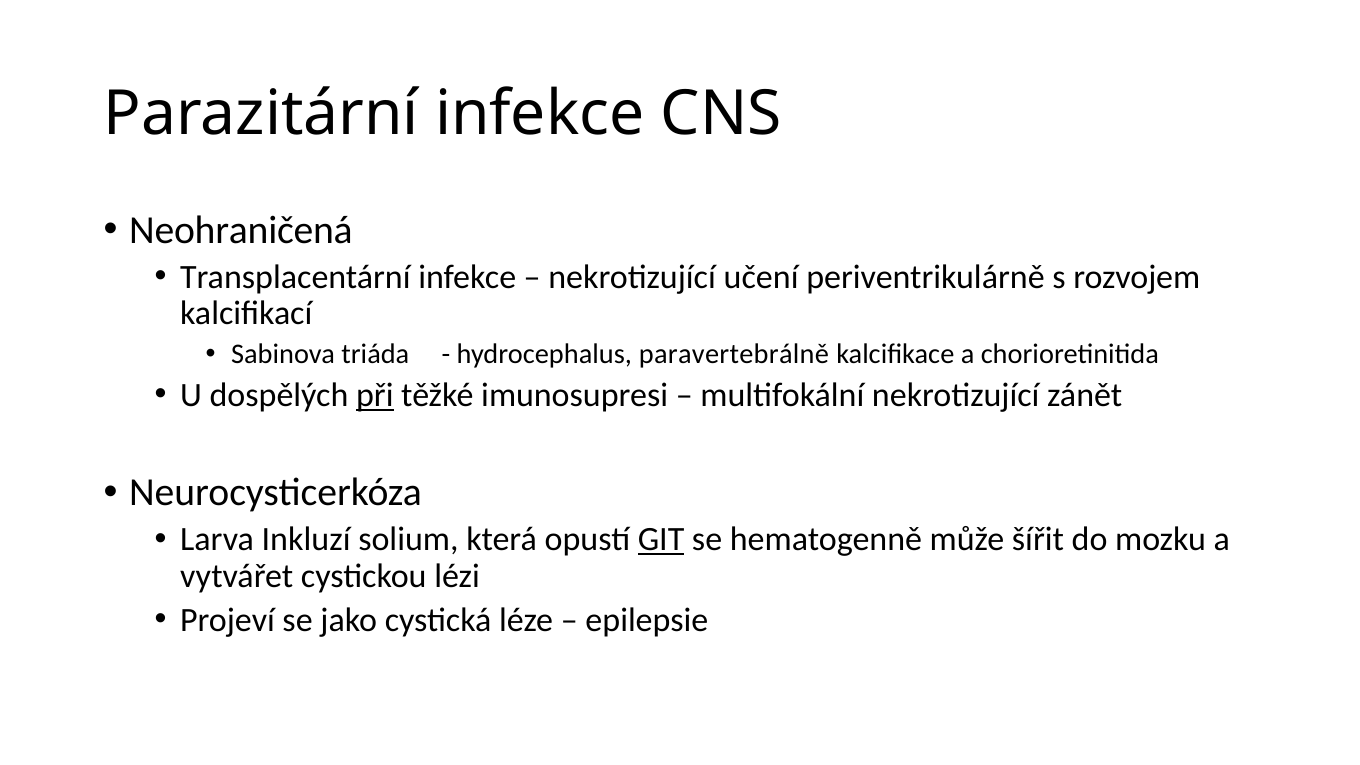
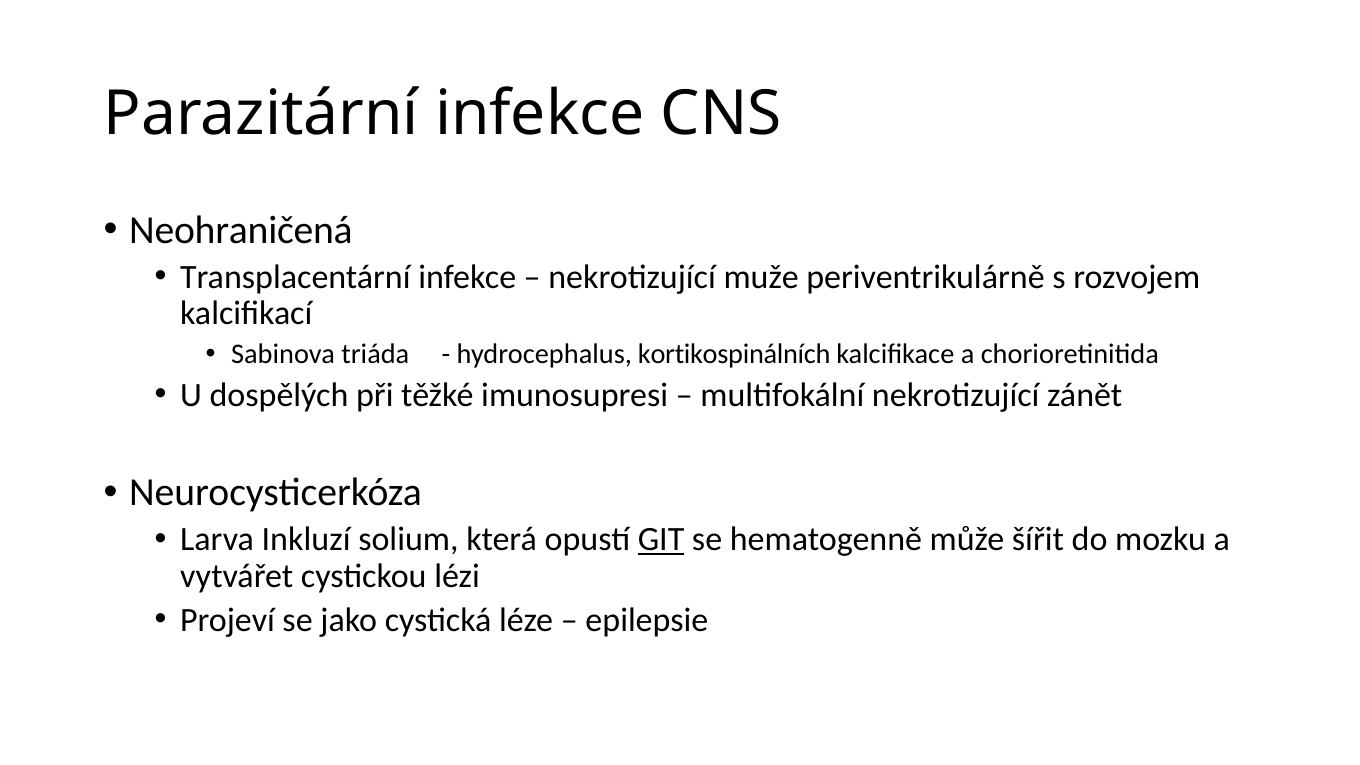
učení: učení -> muže (761, 277)
paravertebrálně: paravertebrálně -> kortikospinálních (734, 354)
při underline: present -> none (375, 395)
